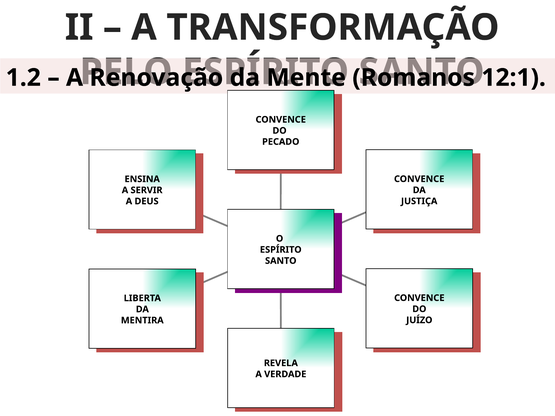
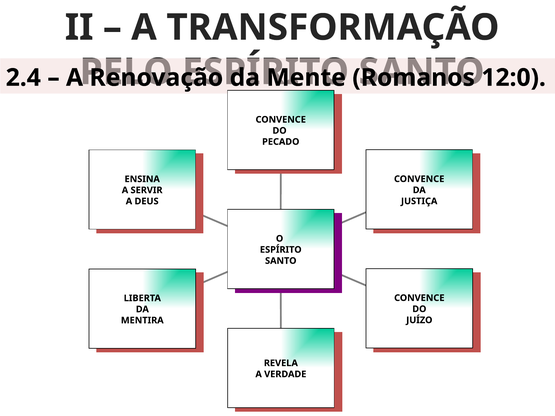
1.2: 1.2 -> 2.4 (23, 78)
12:1: 12:1 -> 12:0 (514, 78)
